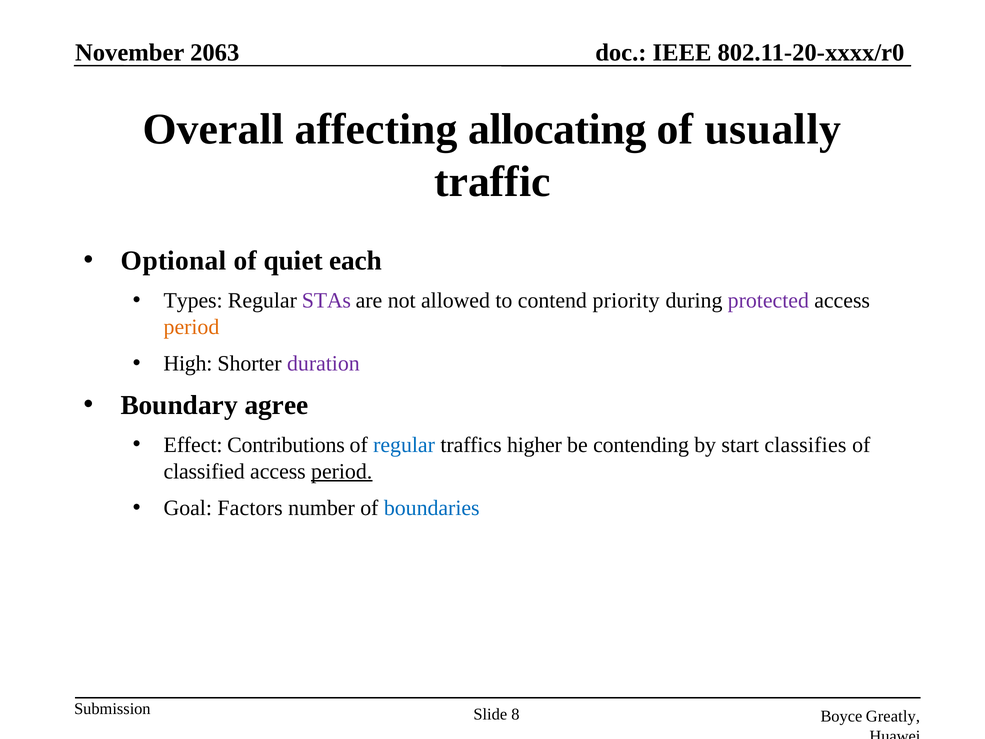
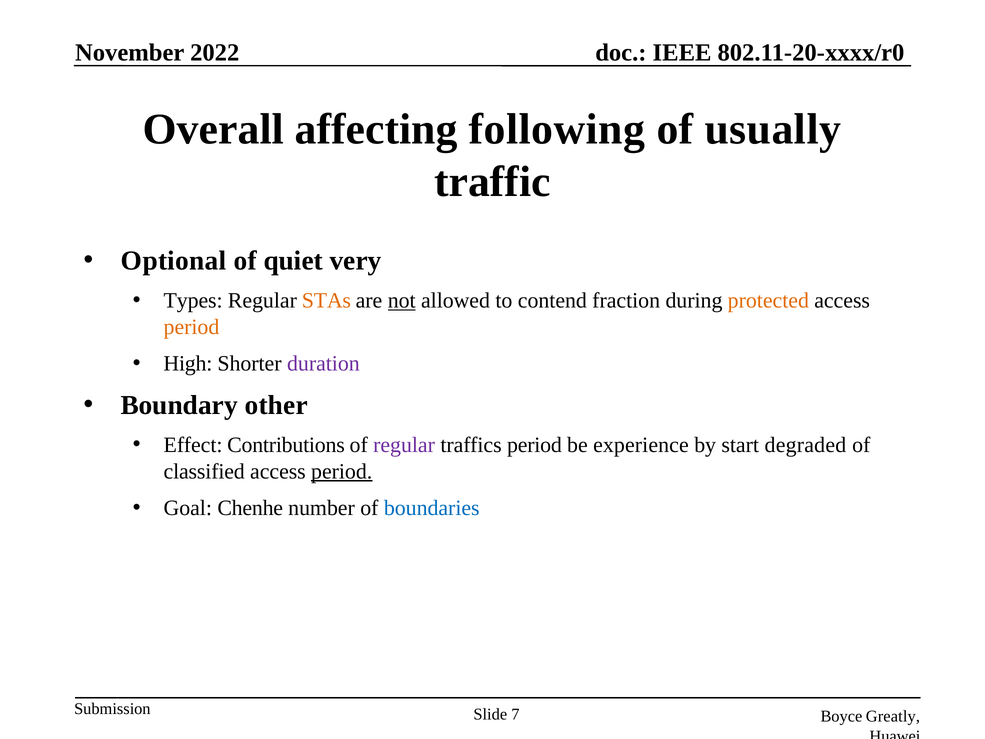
2063: 2063 -> 2022 (215, 53)
allocating: allocating -> following (557, 129)
each: each -> very (356, 261)
STAs colour: purple -> orange (326, 301)
not underline: none -> present (402, 301)
priority: priority -> fraction (626, 301)
protected colour: purple -> orange (768, 301)
agree: agree -> other (276, 405)
regular colour: blue -> purple (404, 445)
traffics higher: higher -> period (534, 445)
contending: contending -> experience (641, 445)
classifies: classifies -> degraded (805, 445)
Factors: Factors -> Chenhe (250, 508)
8: 8 -> 7 (515, 714)
